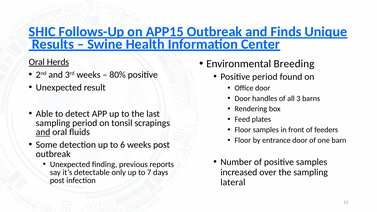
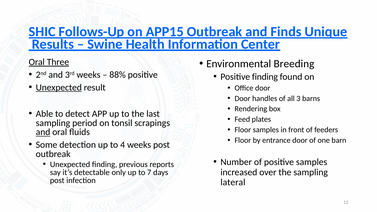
Herds: Herds -> Three (58, 62)
80%: 80% -> 88% (118, 75)
Positive period: period -> finding (265, 77)
Unexpected underline: none -> present (59, 87)
6: 6 -> 4 (123, 145)
